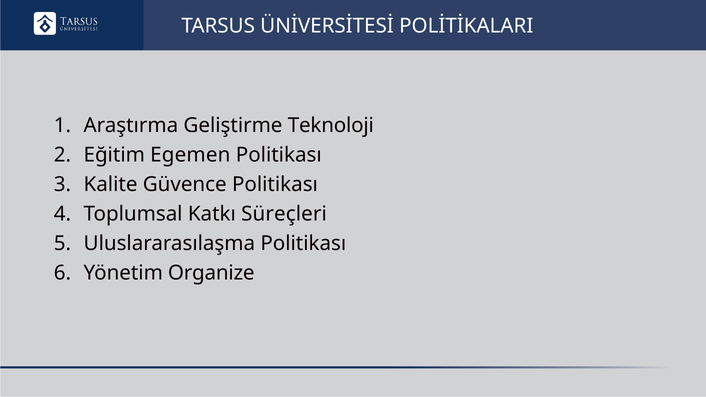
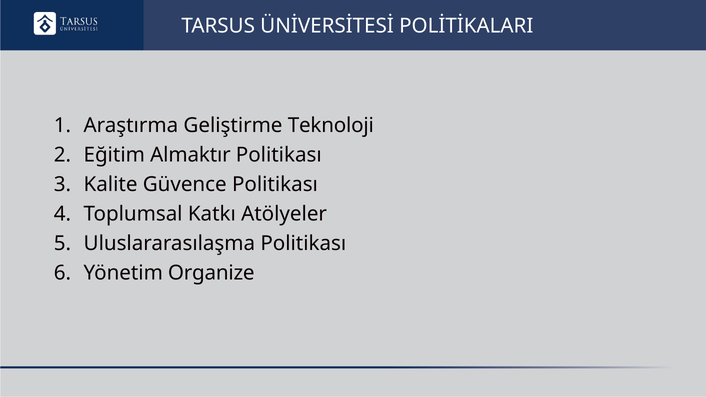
Egemen: Egemen -> Almaktır (190, 155)
Süreçleri: Süreçleri -> Atölyeler (284, 214)
